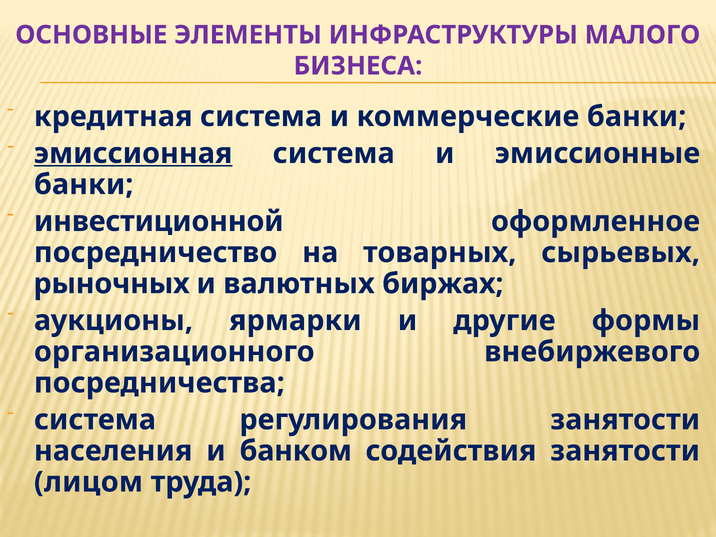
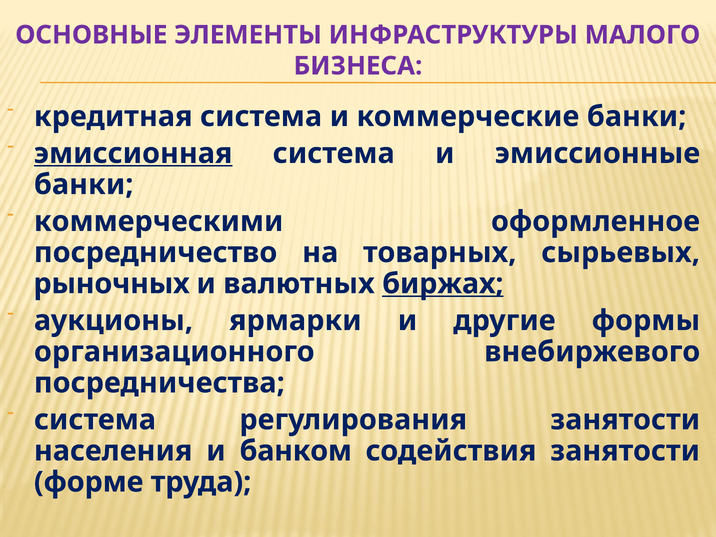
инвестиционной: инвестиционной -> коммерческими (159, 221)
биржах underline: none -> present (443, 284)
лицом: лицом -> форме (89, 482)
